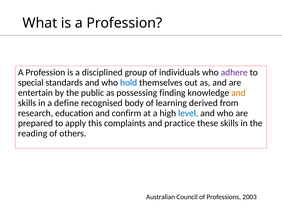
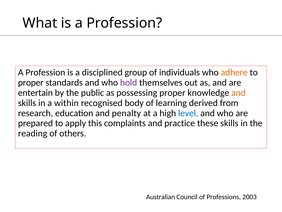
adhere colour: purple -> orange (234, 72)
special: special -> proper (31, 82)
hold colour: blue -> purple (129, 82)
possessing finding: finding -> proper (172, 93)
define: define -> within (66, 103)
confirm: confirm -> penalty (126, 113)
